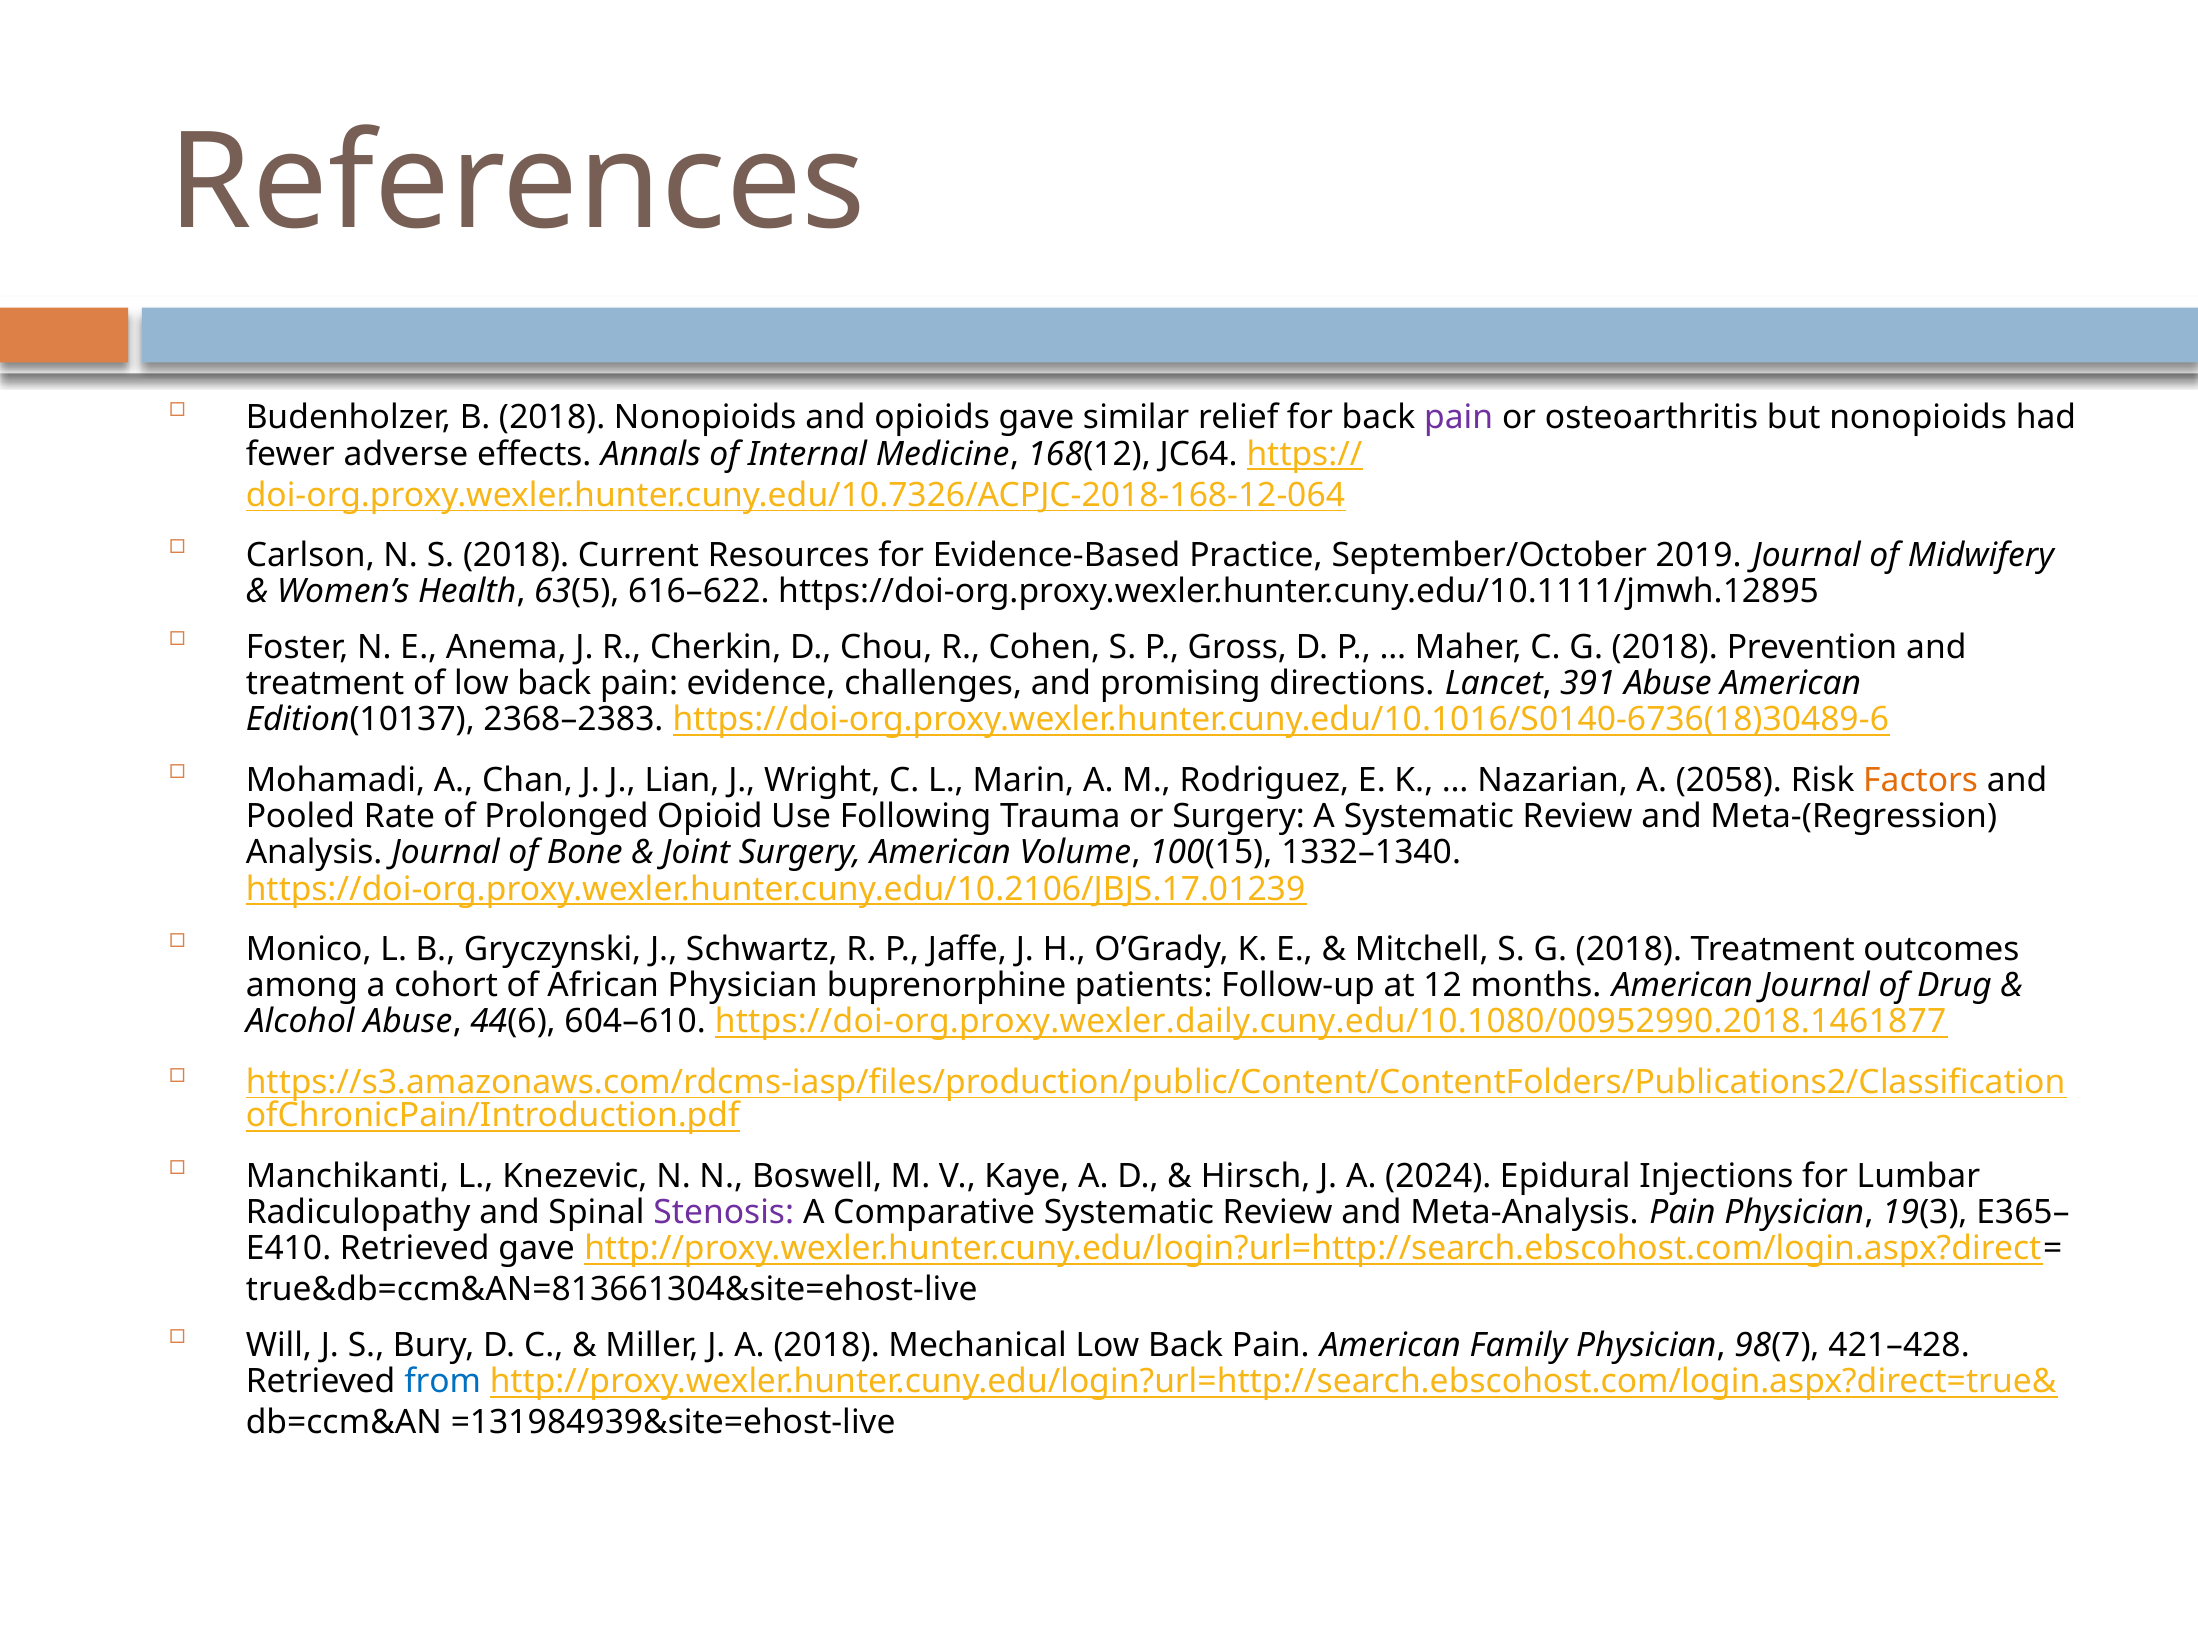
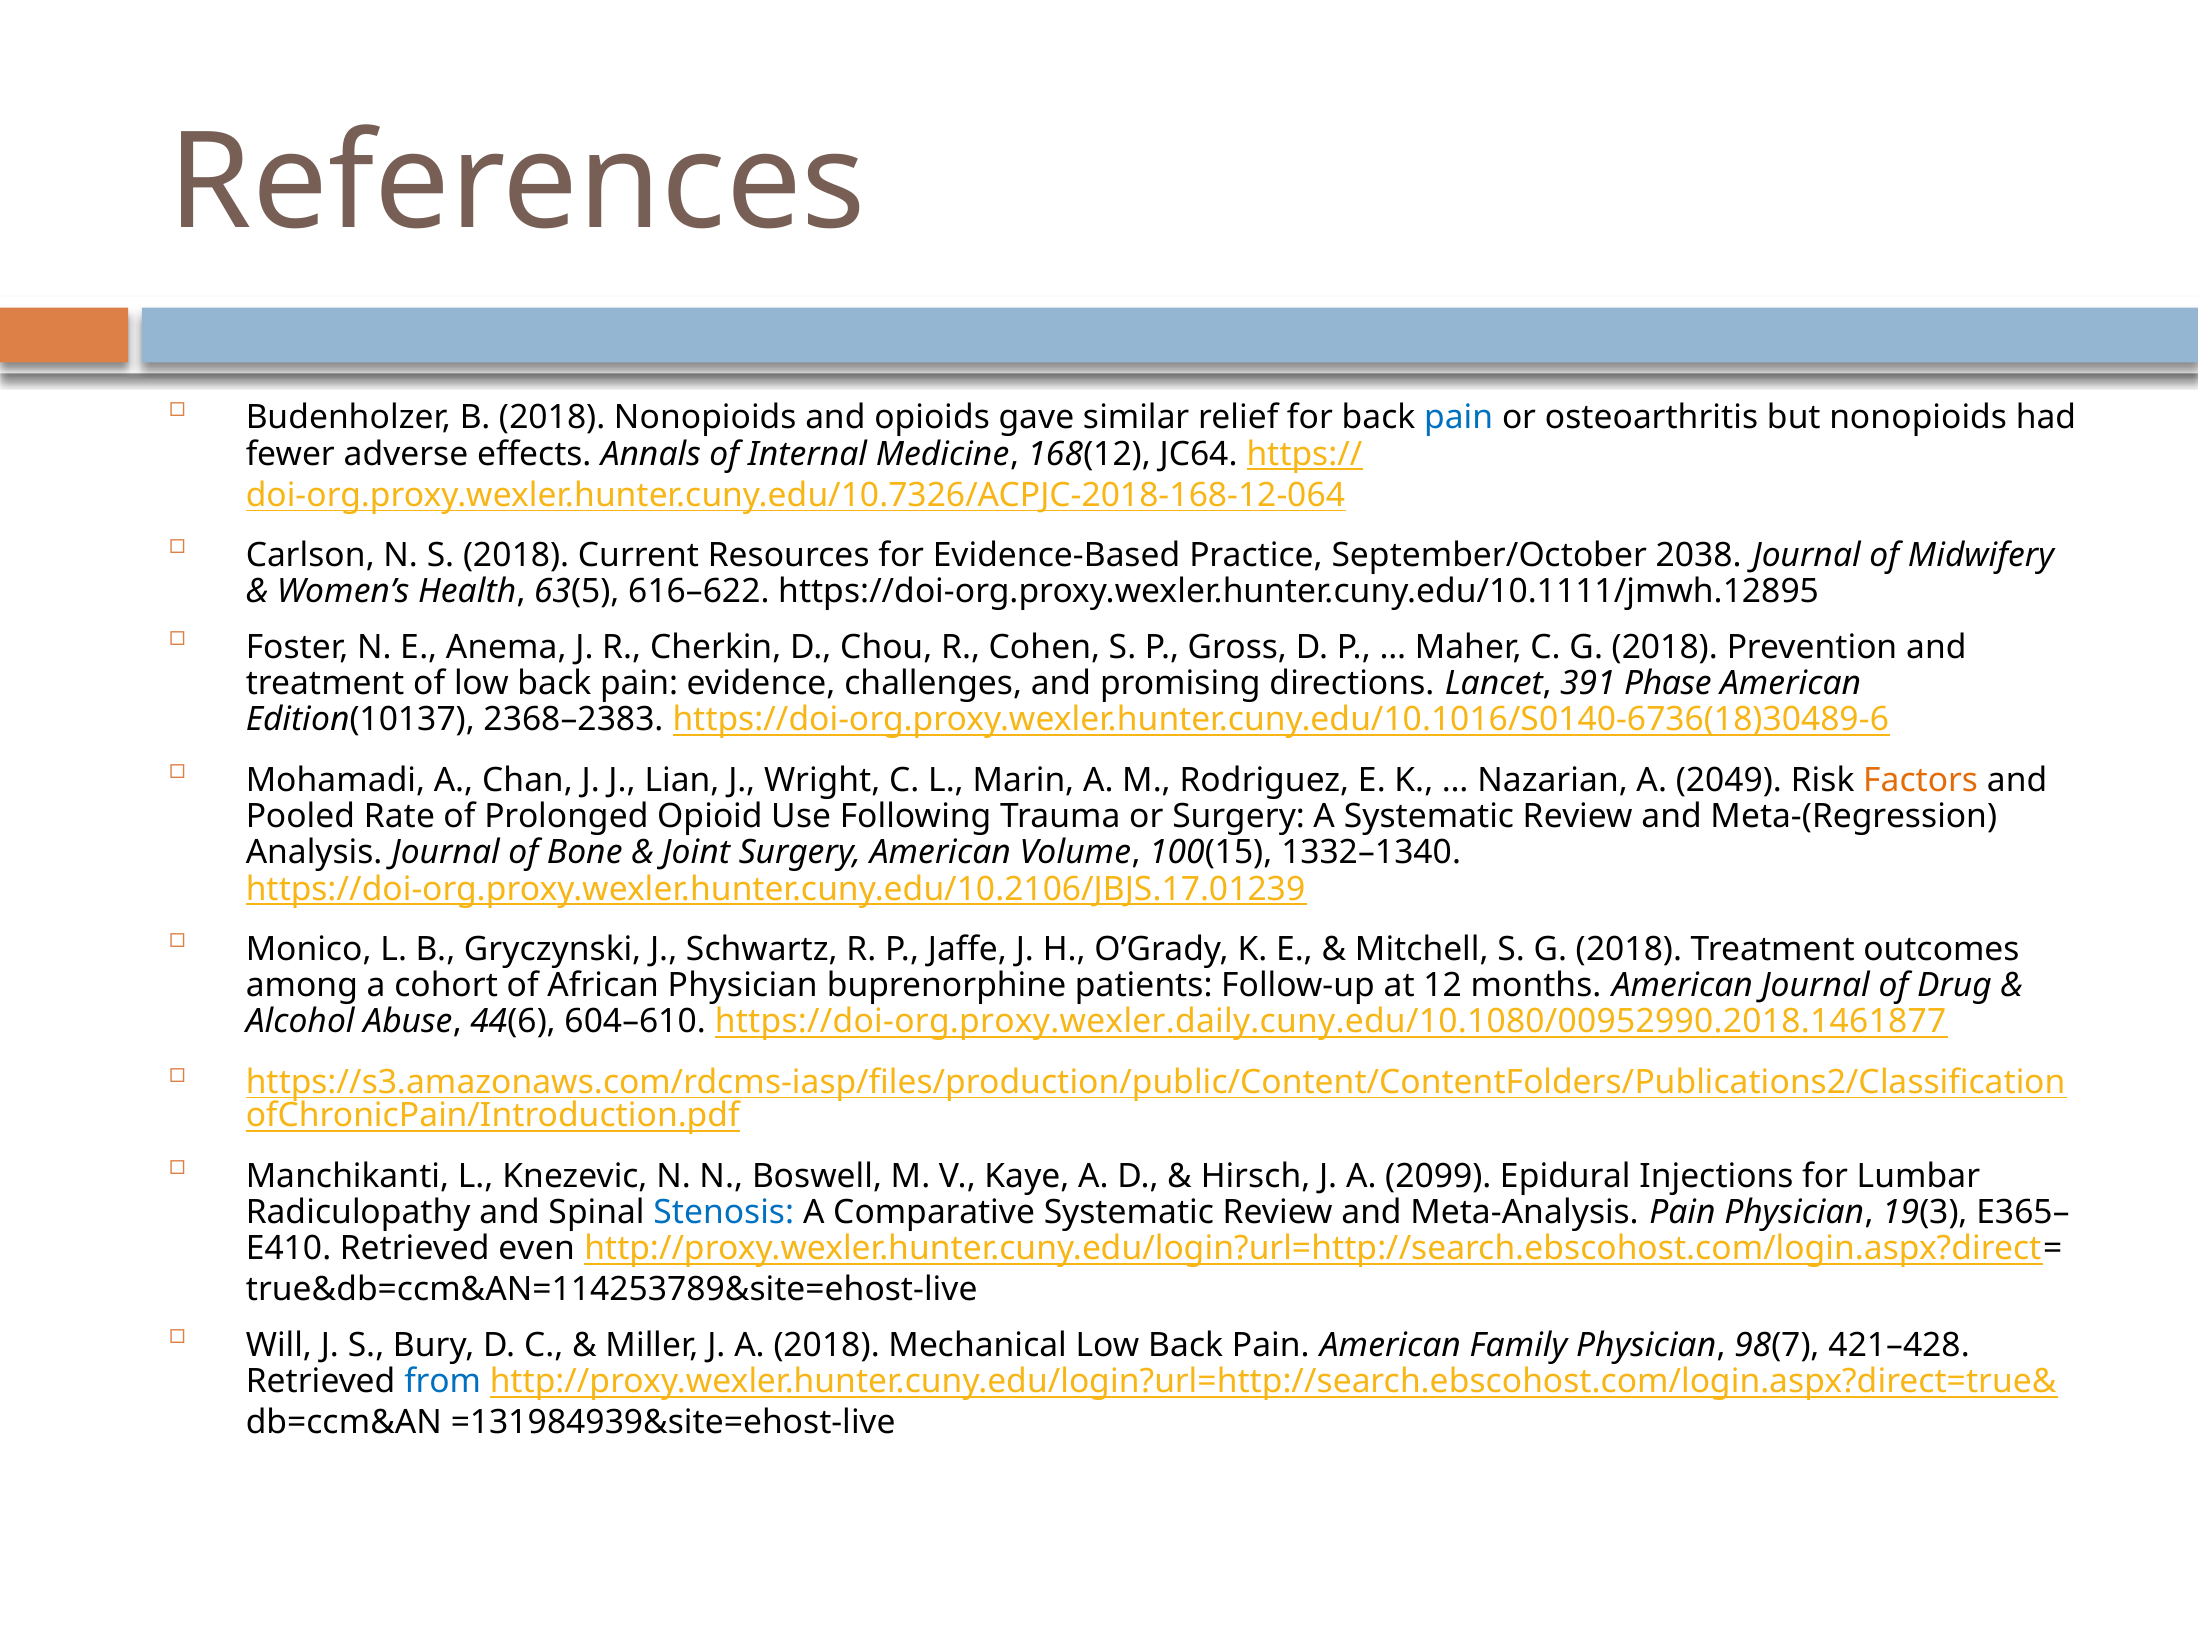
pain colour: purple -> blue (1459, 418)
2019: 2019 -> 2038 (1699, 556)
391 Abuse: Abuse -> Phase (1668, 684)
2058: 2058 -> 2049 (1729, 780)
2024: 2024 -> 2099 (1438, 1177)
Stenosis colour: purple -> blue (724, 1213)
Retrieved gave: gave -> even (537, 1249)
true&db=ccm&AN=813661304&site=ehost-live: true&db=ccm&AN=813661304&site=ehost-live -> true&db=ccm&AN=114253789&site=ehost-live (612, 1290)
